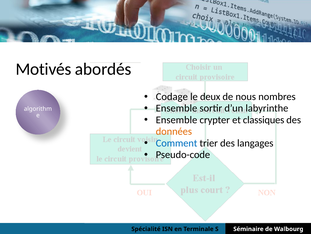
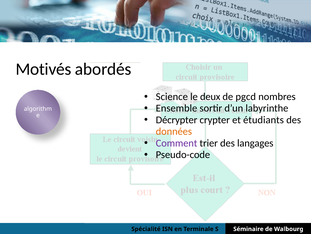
Codage: Codage -> Science (172, 96)
nous: nous -> pgcd (246, 96)
Ensemble: Ensemble -> Décrypter (177, 119)
classiques: classiques -> étudiants (263, 119)
Comment colour: blue -> purple (177, 143)
